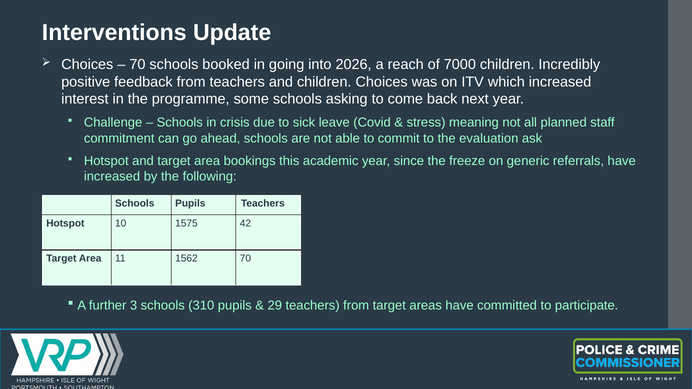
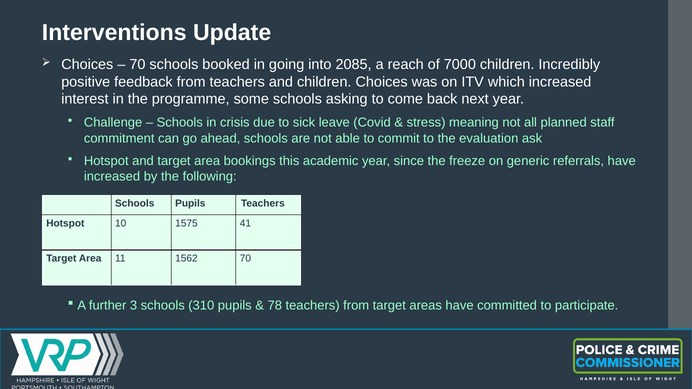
2026: 2026 -> 2085 (354, 65)
42: 42 -> 41 (245, 223)
29: 29 -> 78 (275, 306)
